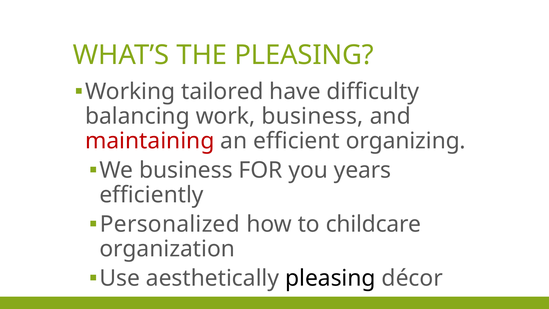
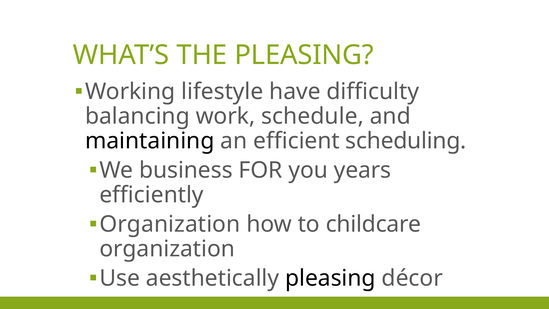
tailored: tailored -> lifestyle (222, 91)
work business: business -> schedule (313, 116)
maintaining colour: red -> black (150, 141)
organizing: organizing -> scheduling (406, 141)
Personalized: Personalized -> Organization (170, 224)
